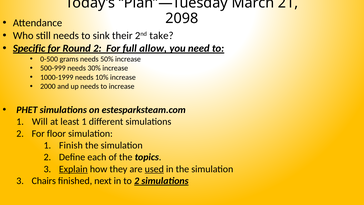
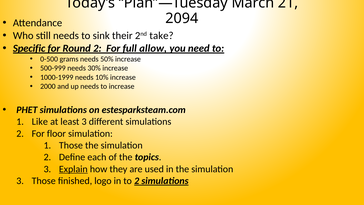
2098: 2098 -> 2094 (182, 18)
Will: Will -> Like (40, 122)
least 1: 1 -> 3 (84, 122)
Finish: Finish -> Those (71, 145)
used underline: present -> none (154, 169)
Chairs: Chairs -> Those (44, 181)
next: next -> logo (103, 181)
